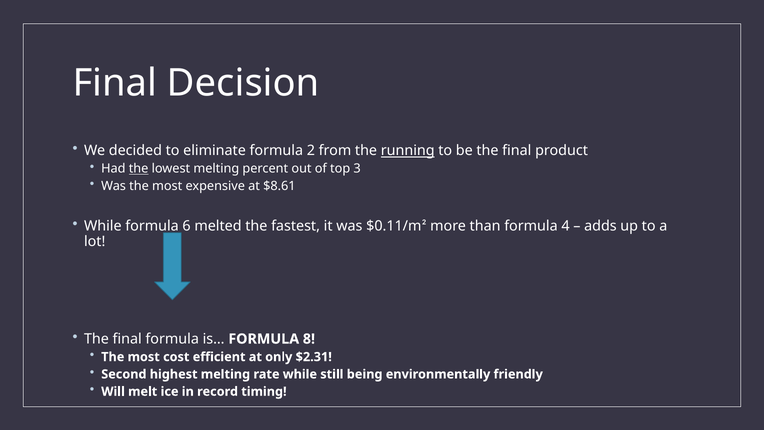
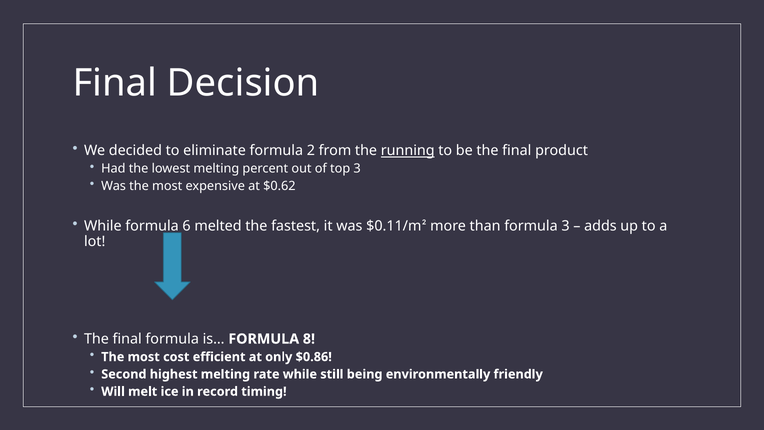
the underline: present -> none (139, 169)
$8.61: $8.61 -> $0.62 (279, 186)
formula 4: 4 -> 3 (565, 226)
$2.31: $2.31 -> $0.86 (314, 357)
